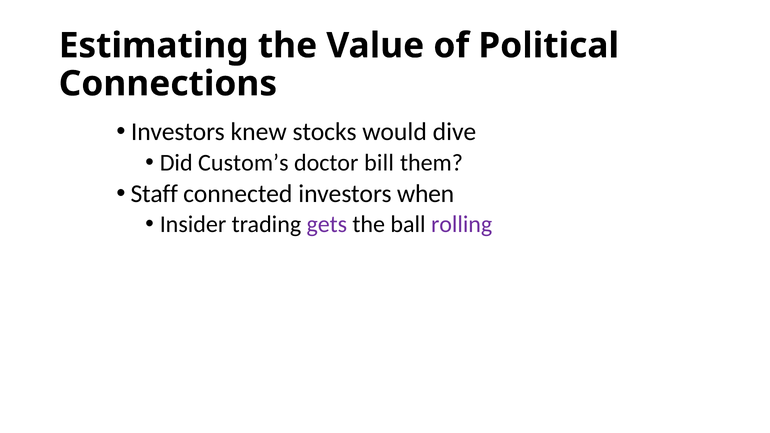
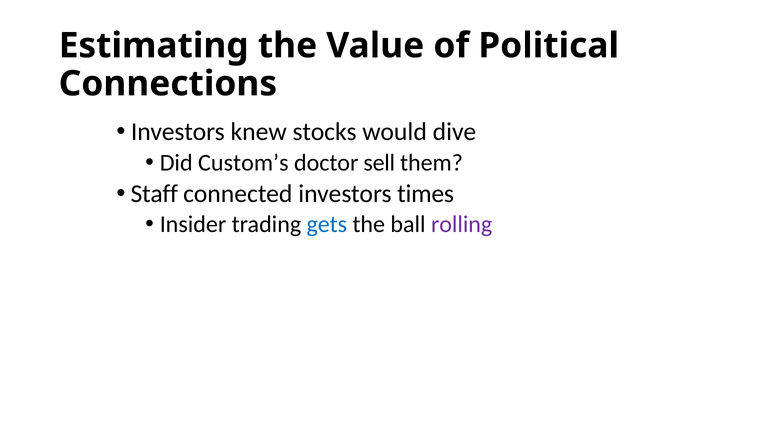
bill: bill -> sell (379, 163)
when: when -> times (426, 194)
gets colour: purple -> blue (327, 224)
